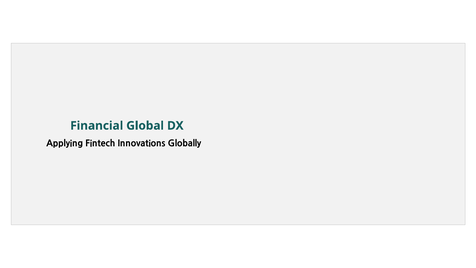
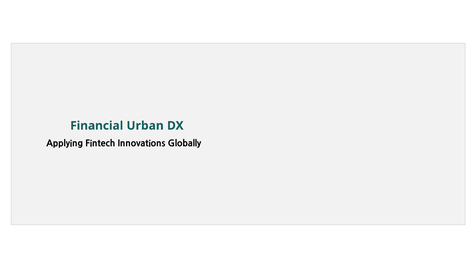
Global: Global -> Urban (145, 126)
